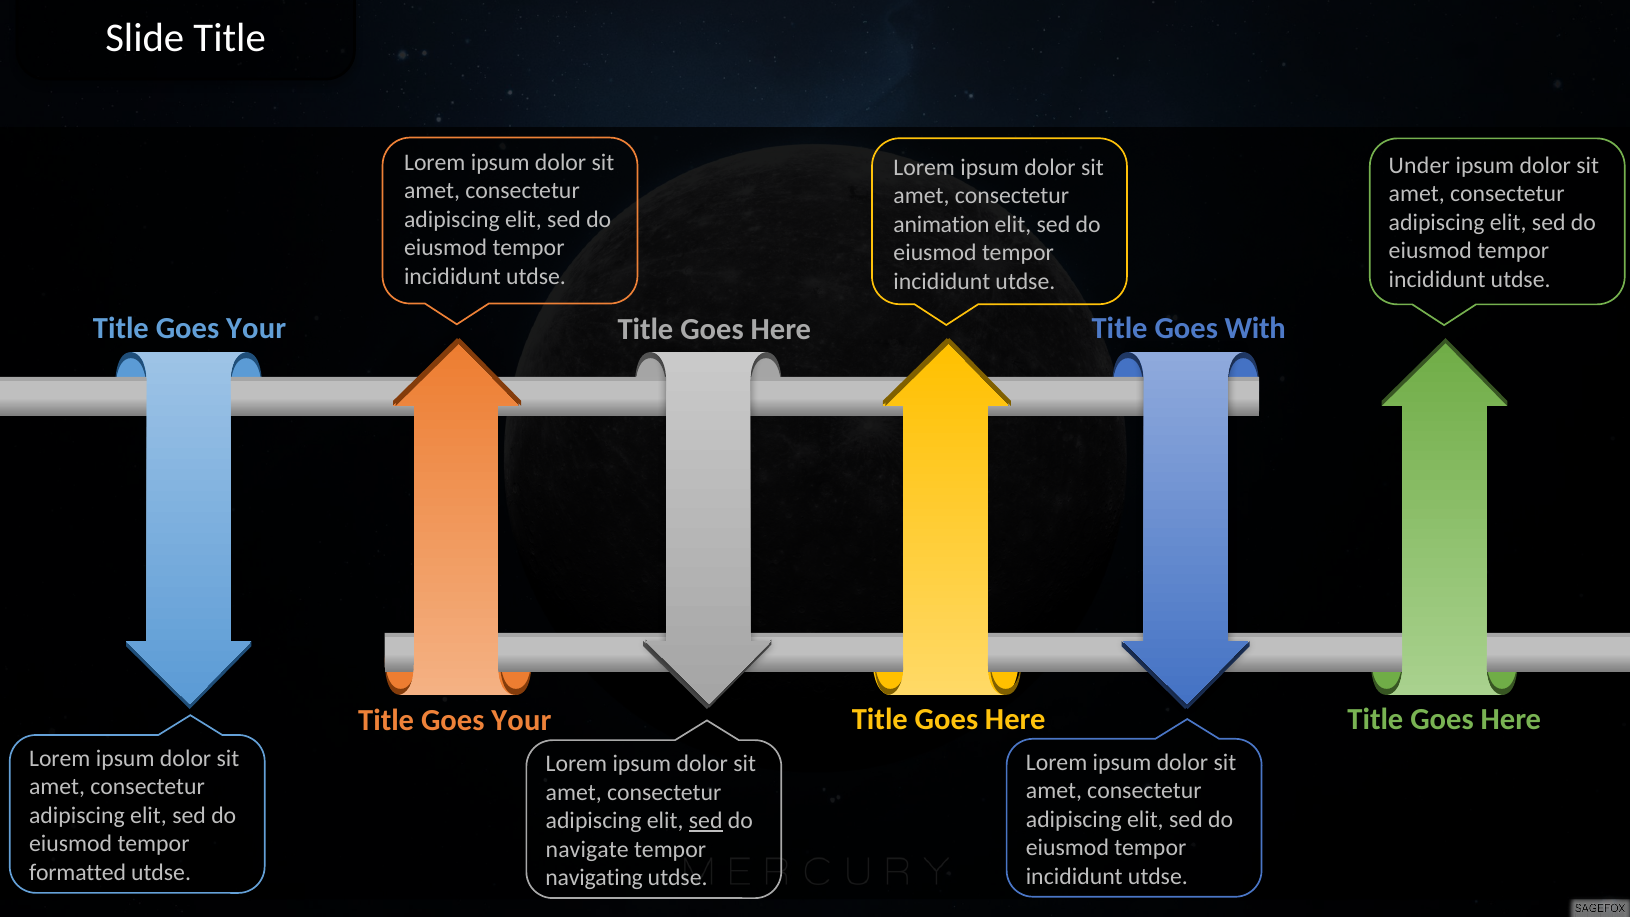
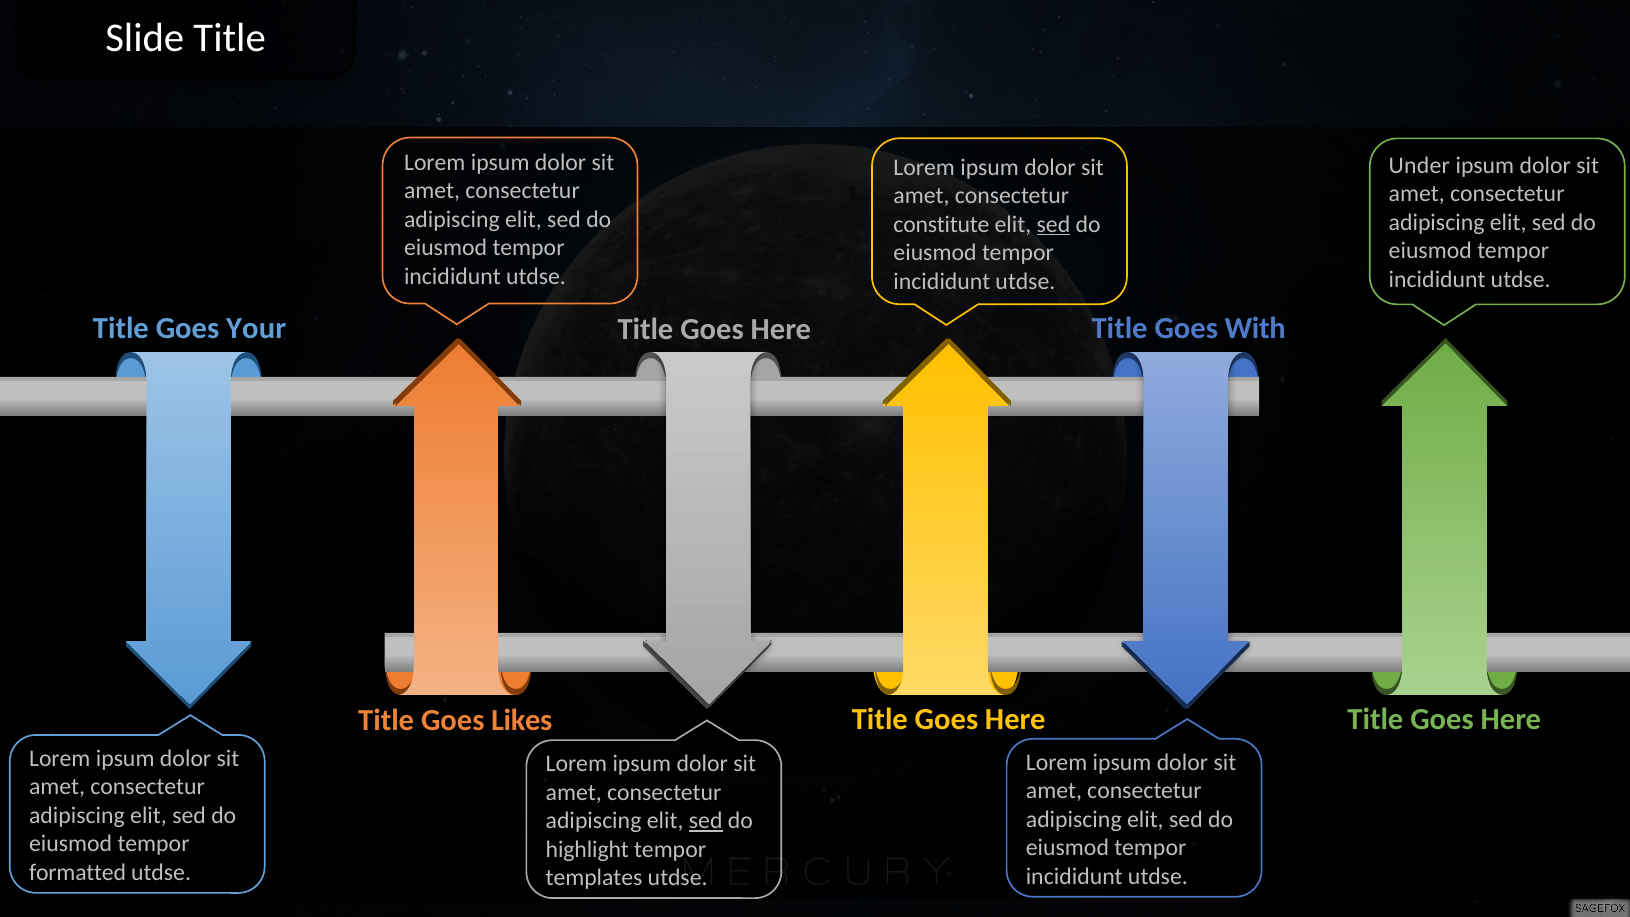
animation: animation -> constitute (941, 224)
sed underline: none -> present (1053, 224)
Your: Your -> Likes (522, 720)
navigate: navigate -> highlight (587, 849)
navigating: navigating -> templates (594, 878)
